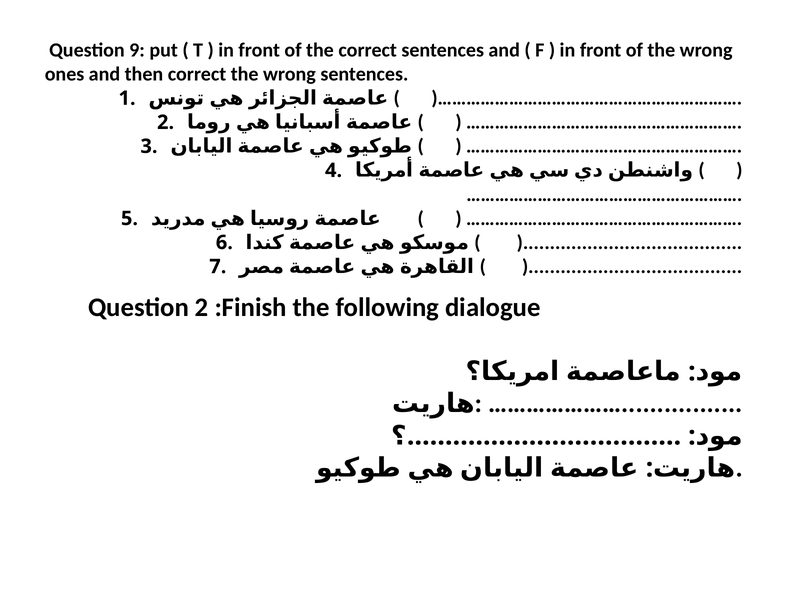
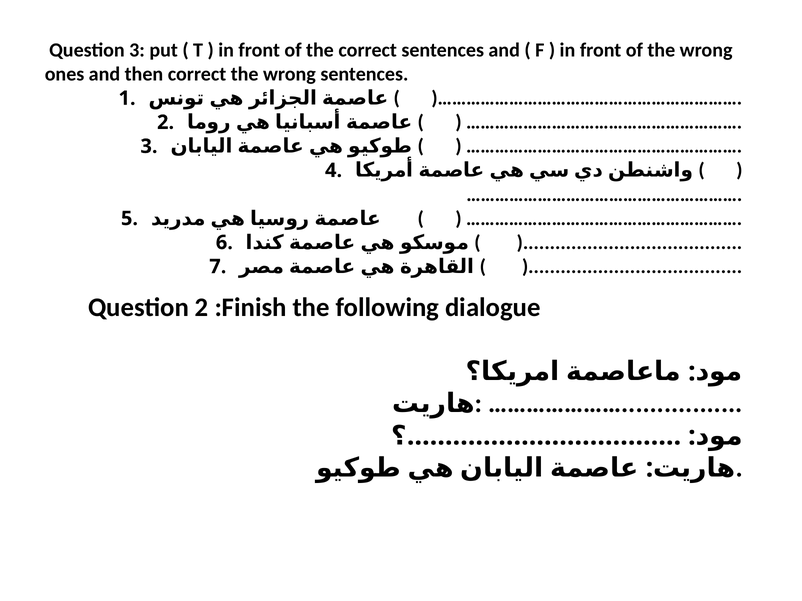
Question 9: 9 -> 3 (137, 50)
